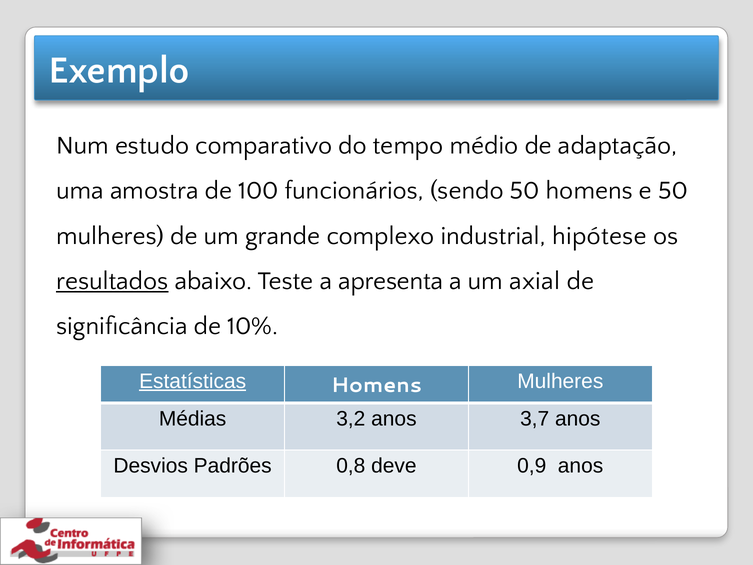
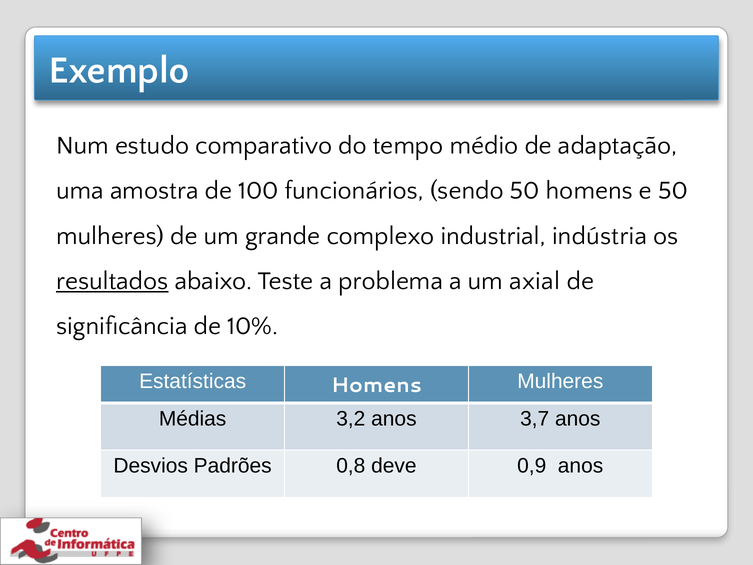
hipótese: hipótese -> indústria (600, 236)
apresenta: apresenta -> problema (391, 281)
Estatísticas underline: present -> none (193, 381)
